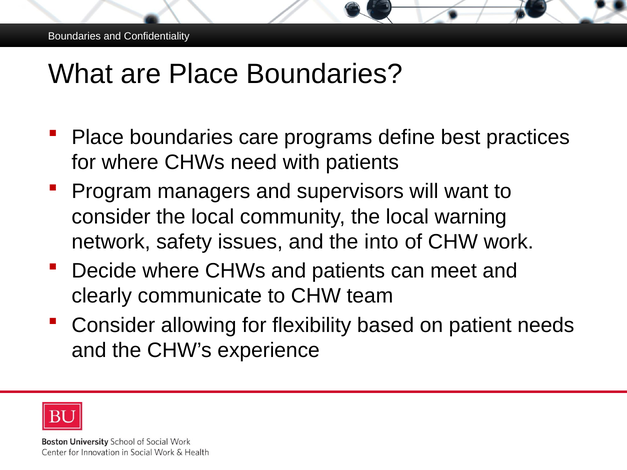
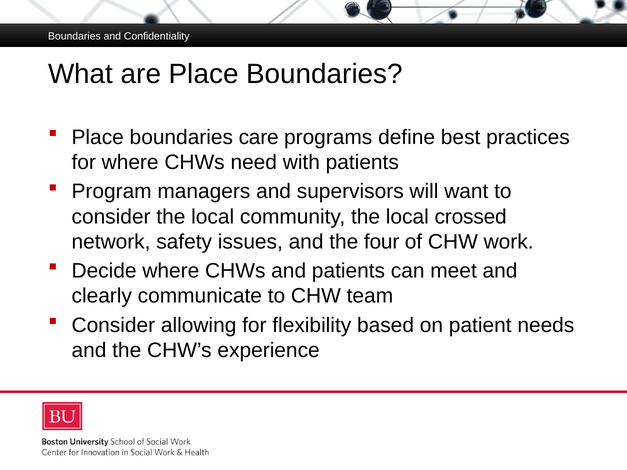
warning: warning -> crossed (471, 217)
into: into -> four (382, 242)
